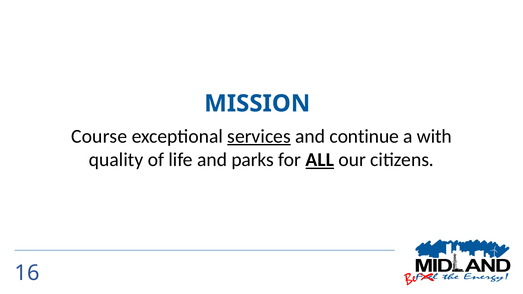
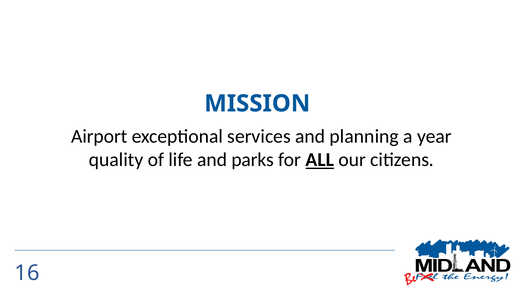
Course: Course -> Airport (99, 136)
services underline: present -> none (259, 136)
continue: continue -> planning (364, 136)
with: with -> year (434, 136)
